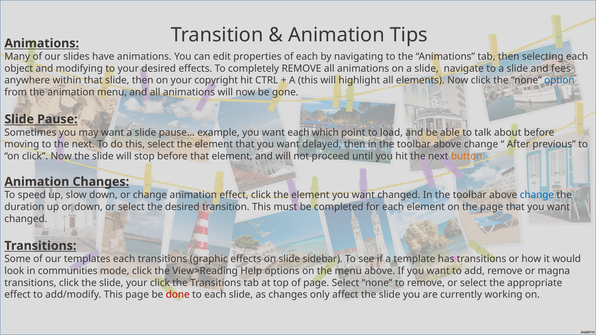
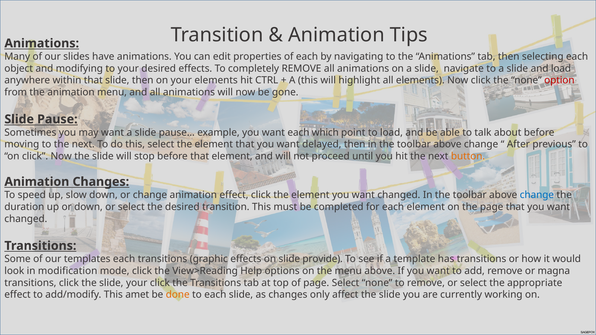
and fees: fees -> load (561, 68)
your copyright: copyright -> elements (216, 80)
option colour: blue -> red (559, 80)
sidebar: sidebar -> provide (323, 259)
communities: communities -> modification (68, 271)
This page: page -> amet (137, 295)
done colour: red -> orange (178, 295)
